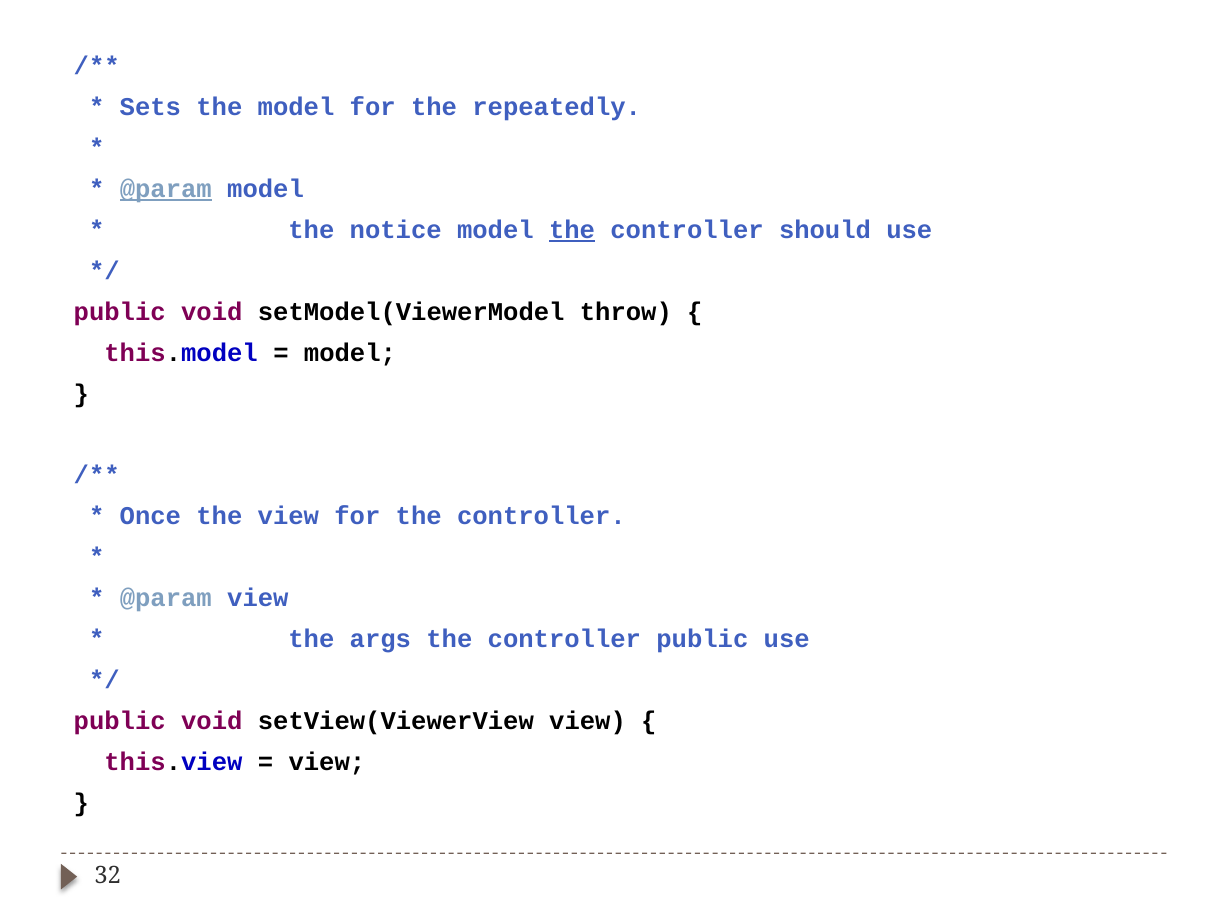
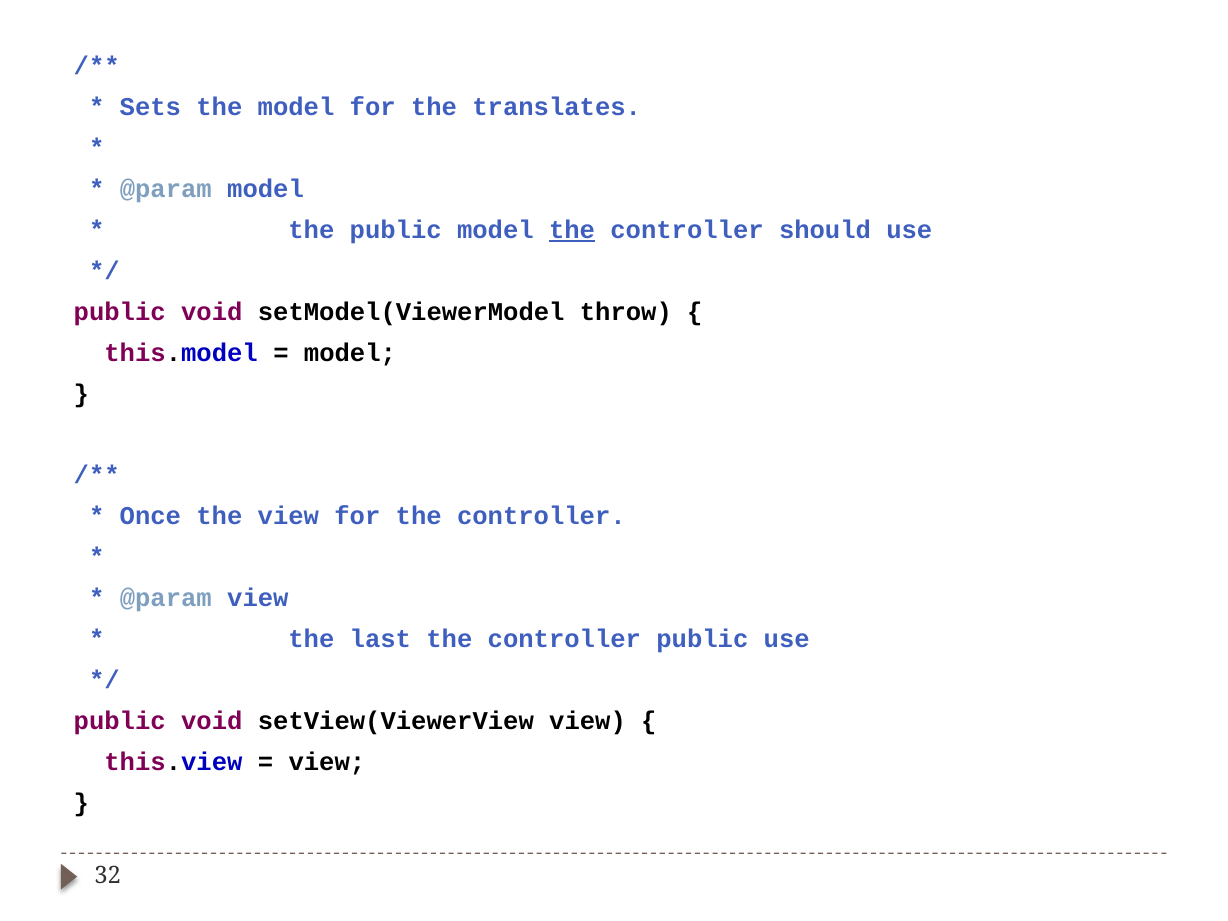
repeatedly: repeatedly -> translates (557, 107)
@param underline: present -> none (166, 189)
the notice: notice -> public (396, 230)
args: args -> last (380, 639)
